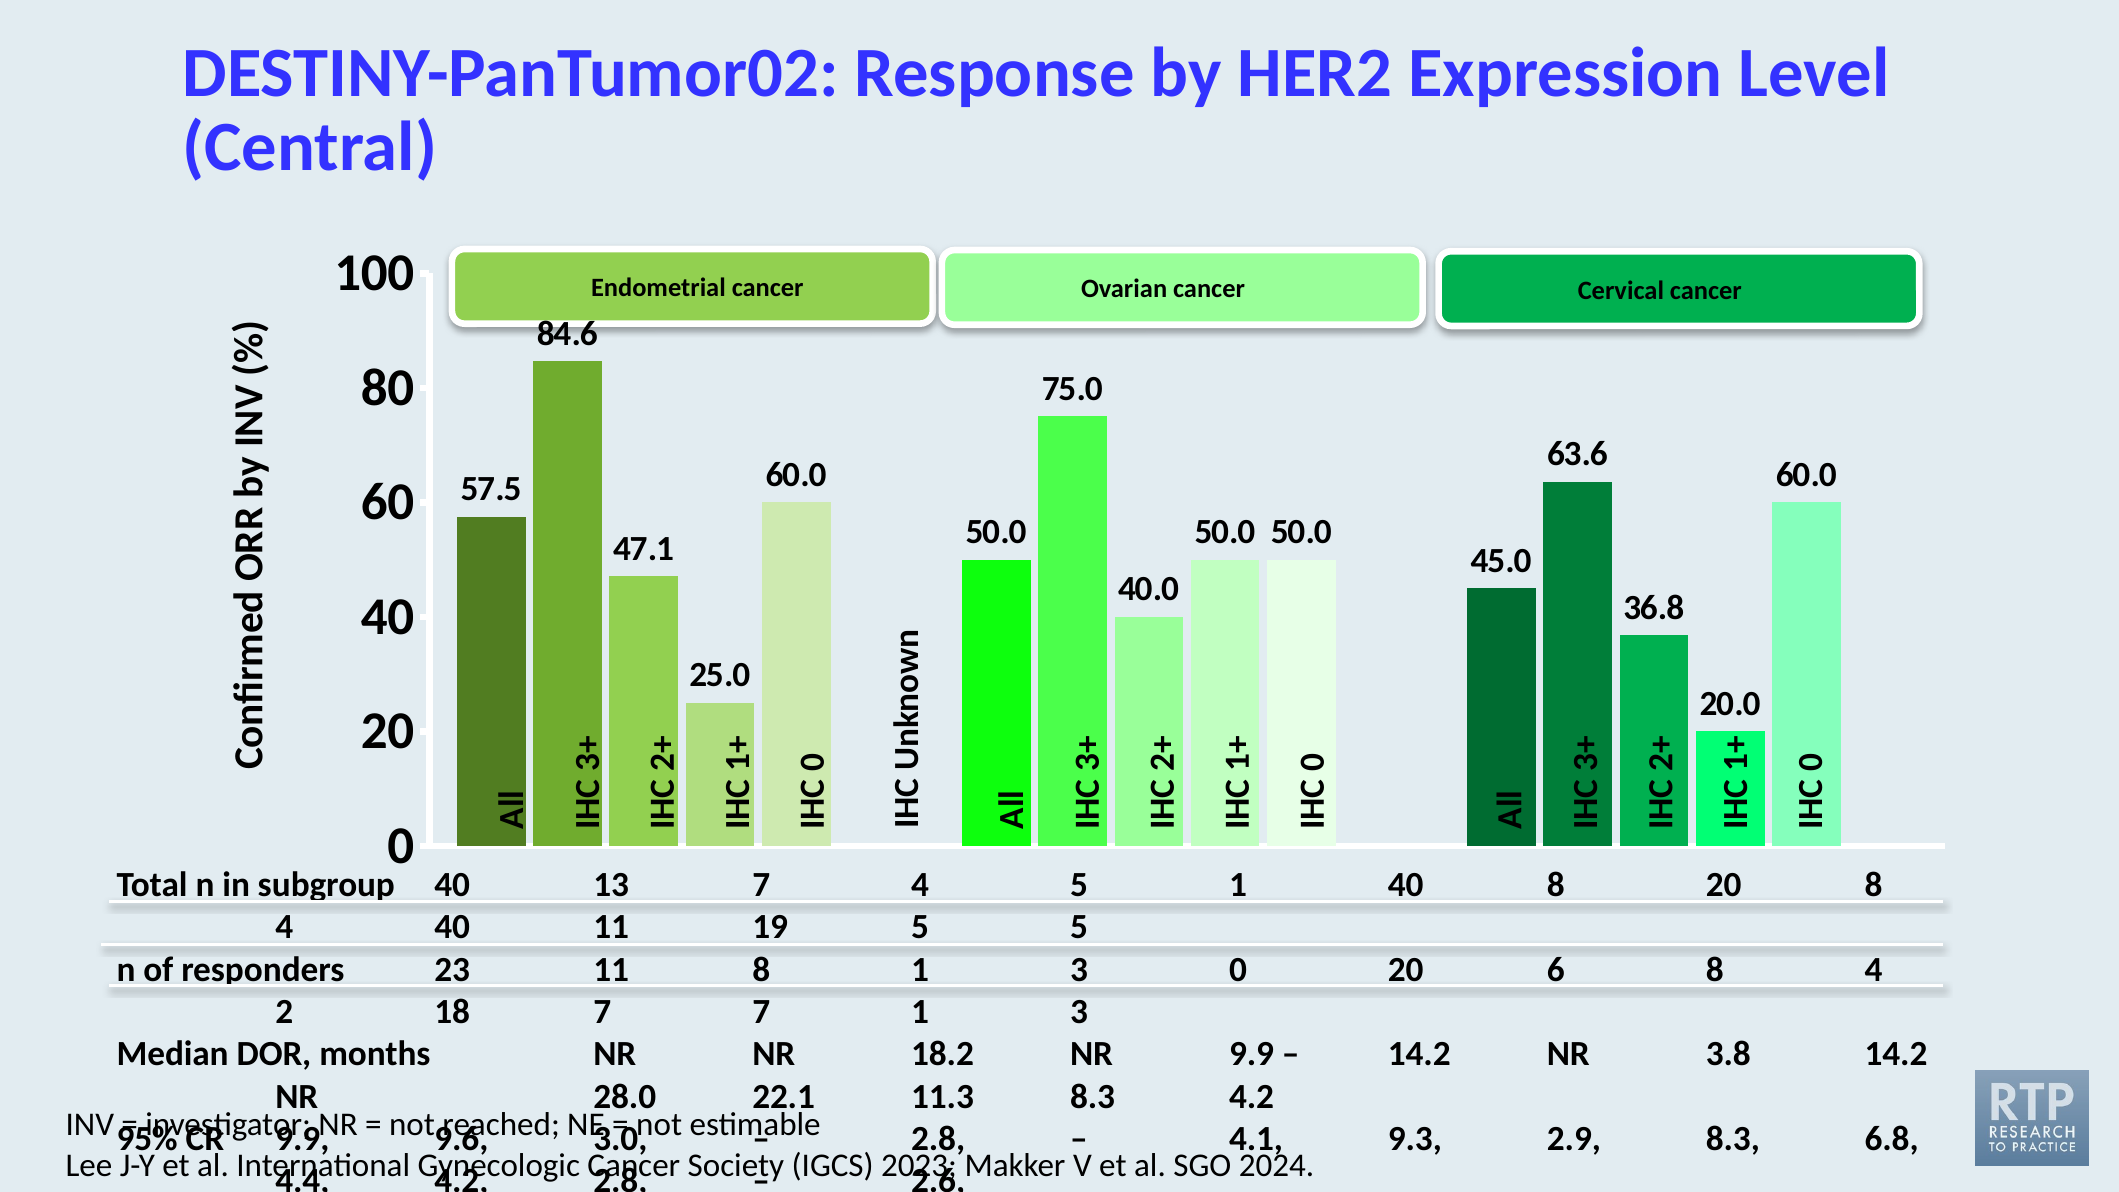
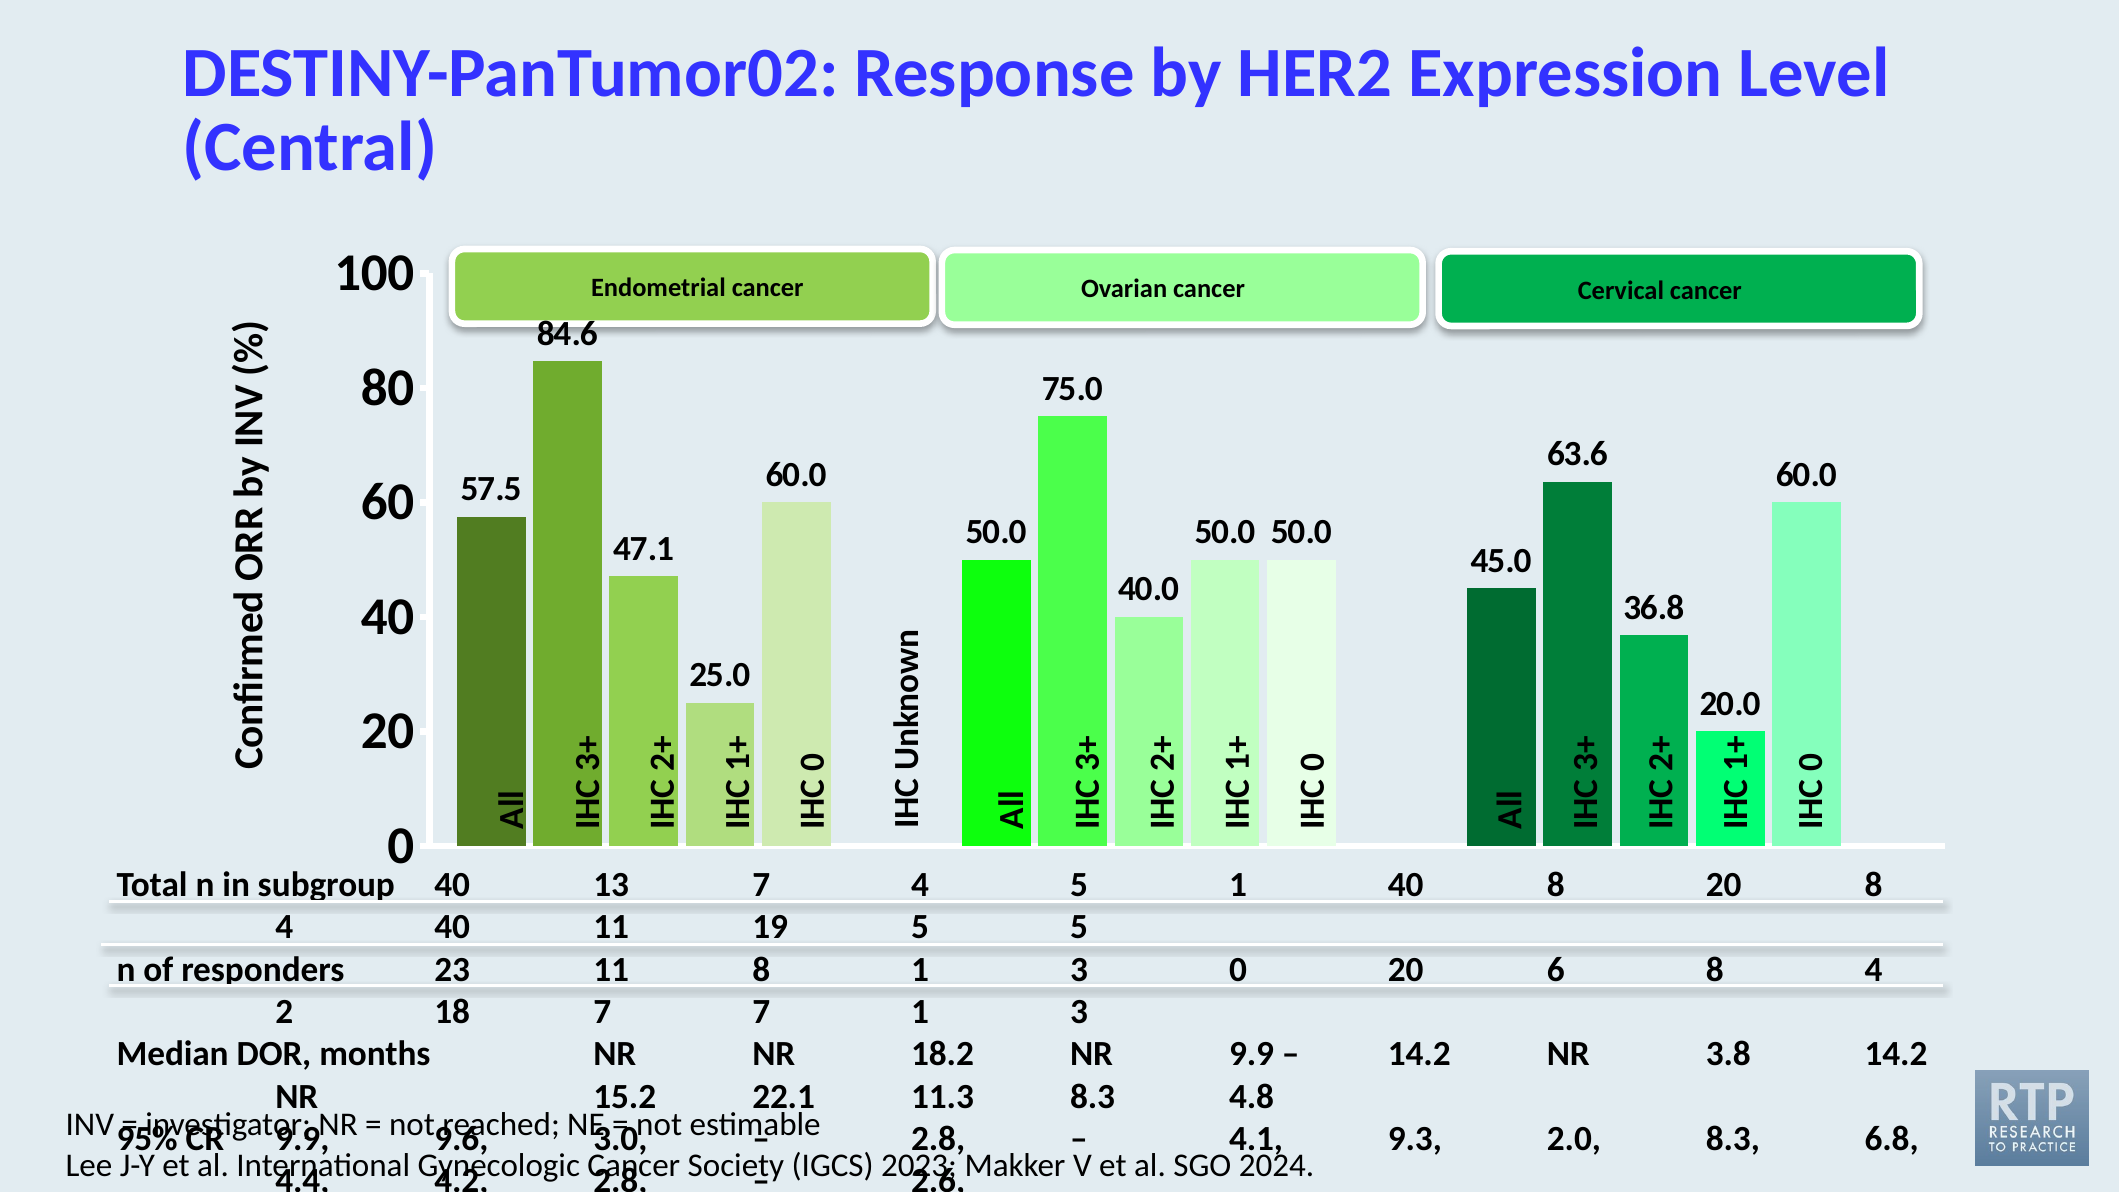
28.0: 28.0 -> 15.2 (625, 1096)
8.3 4.2: 4.2 -> 4.8 (1252, 1096)
2.9: 2.9 -> 2.0 (1574, 1139)
